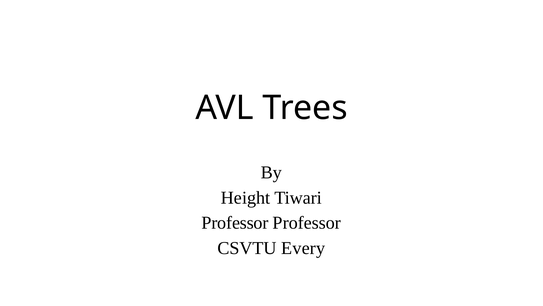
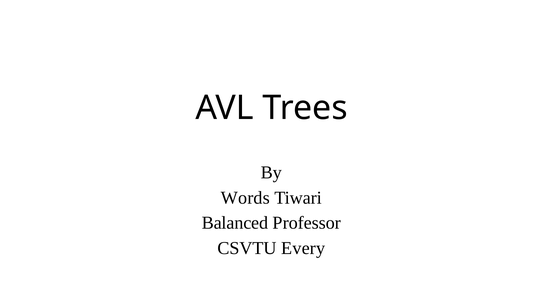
Height: Height -> Words (245, 197)
Professor: Professor -> Balanced (235, 223)
